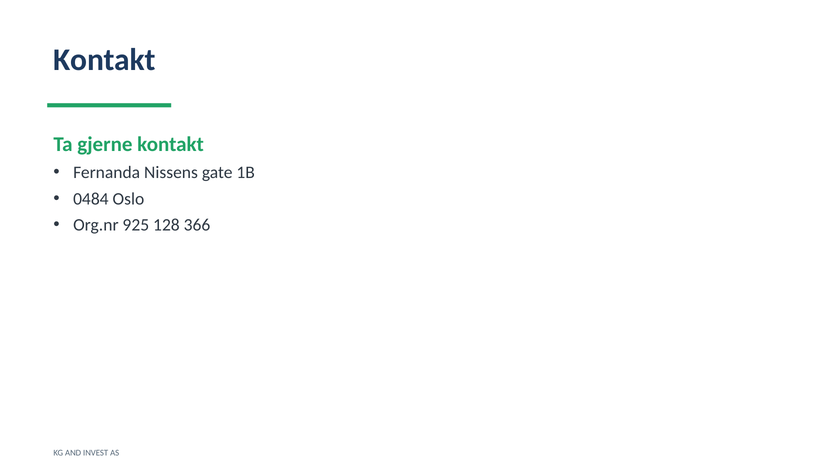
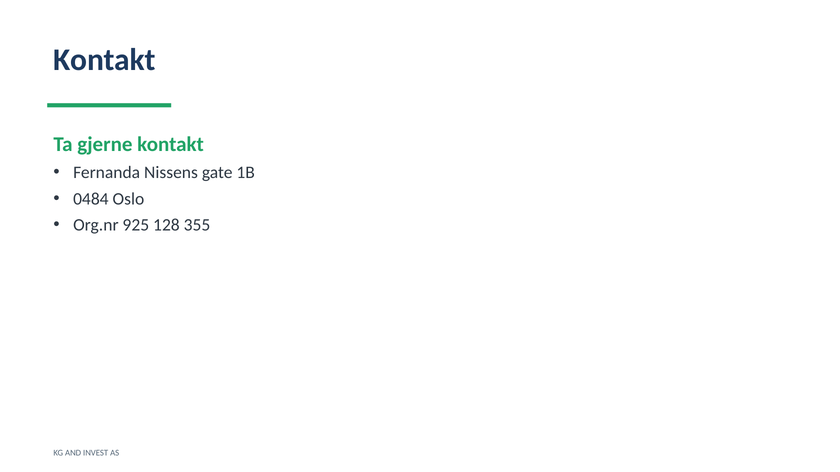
366: 366 -> 355 (197, 225)
